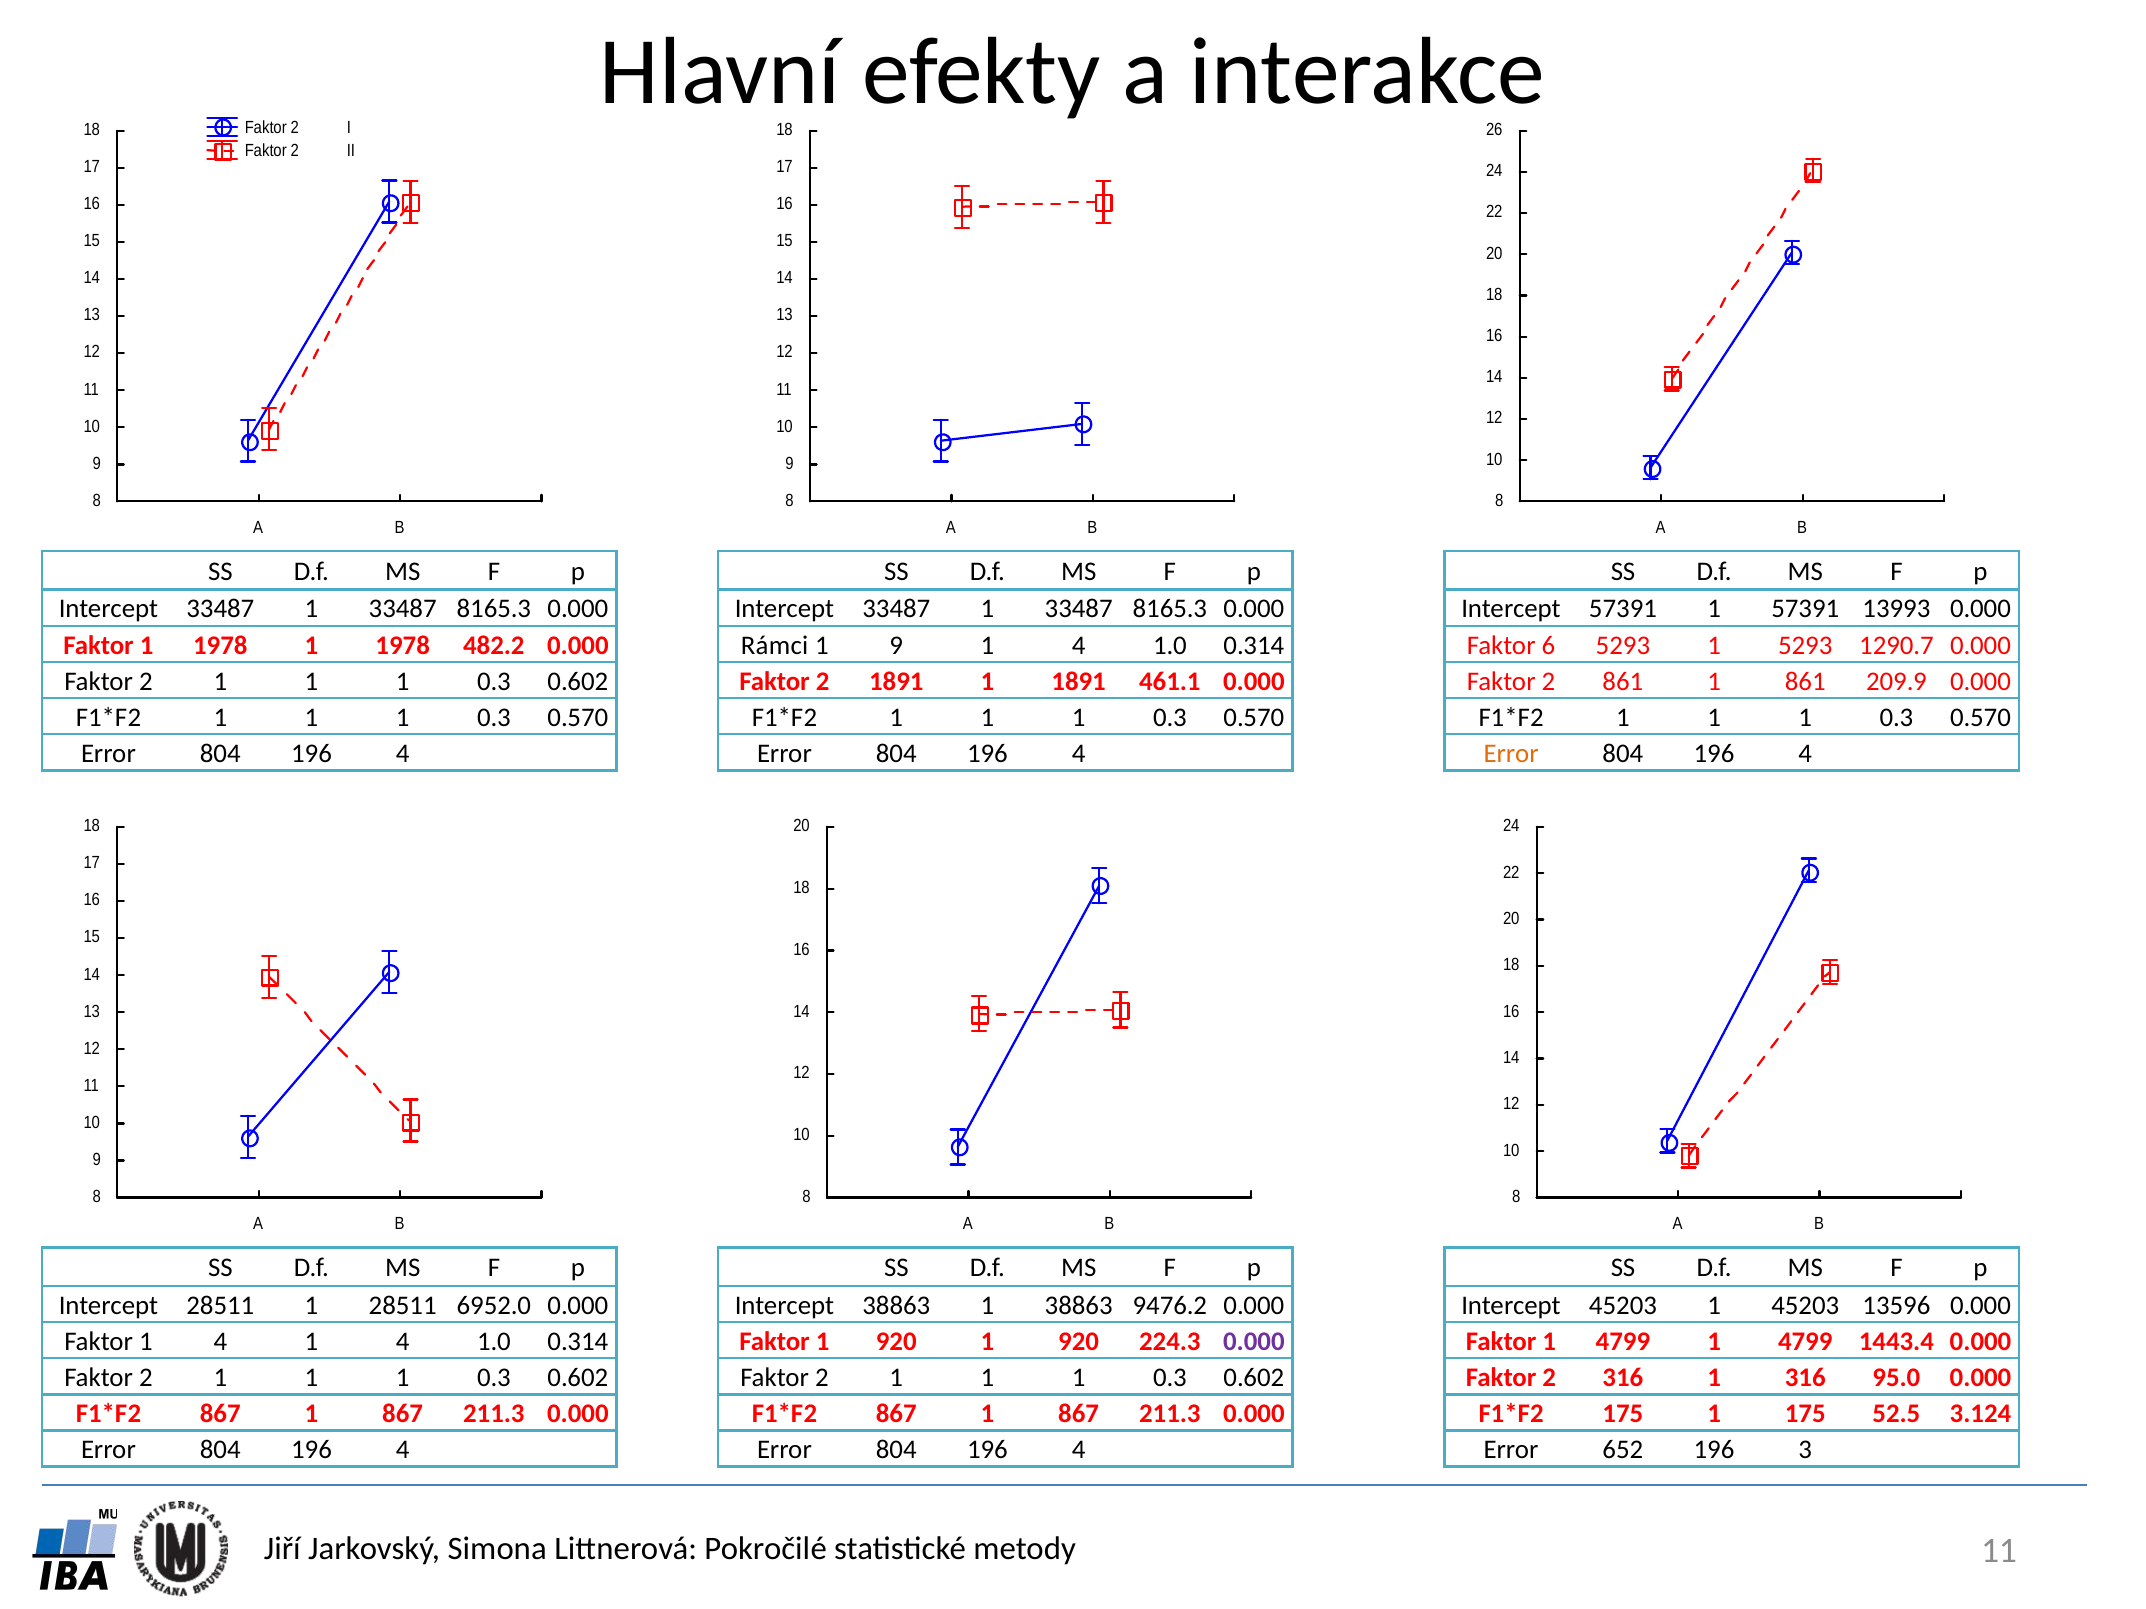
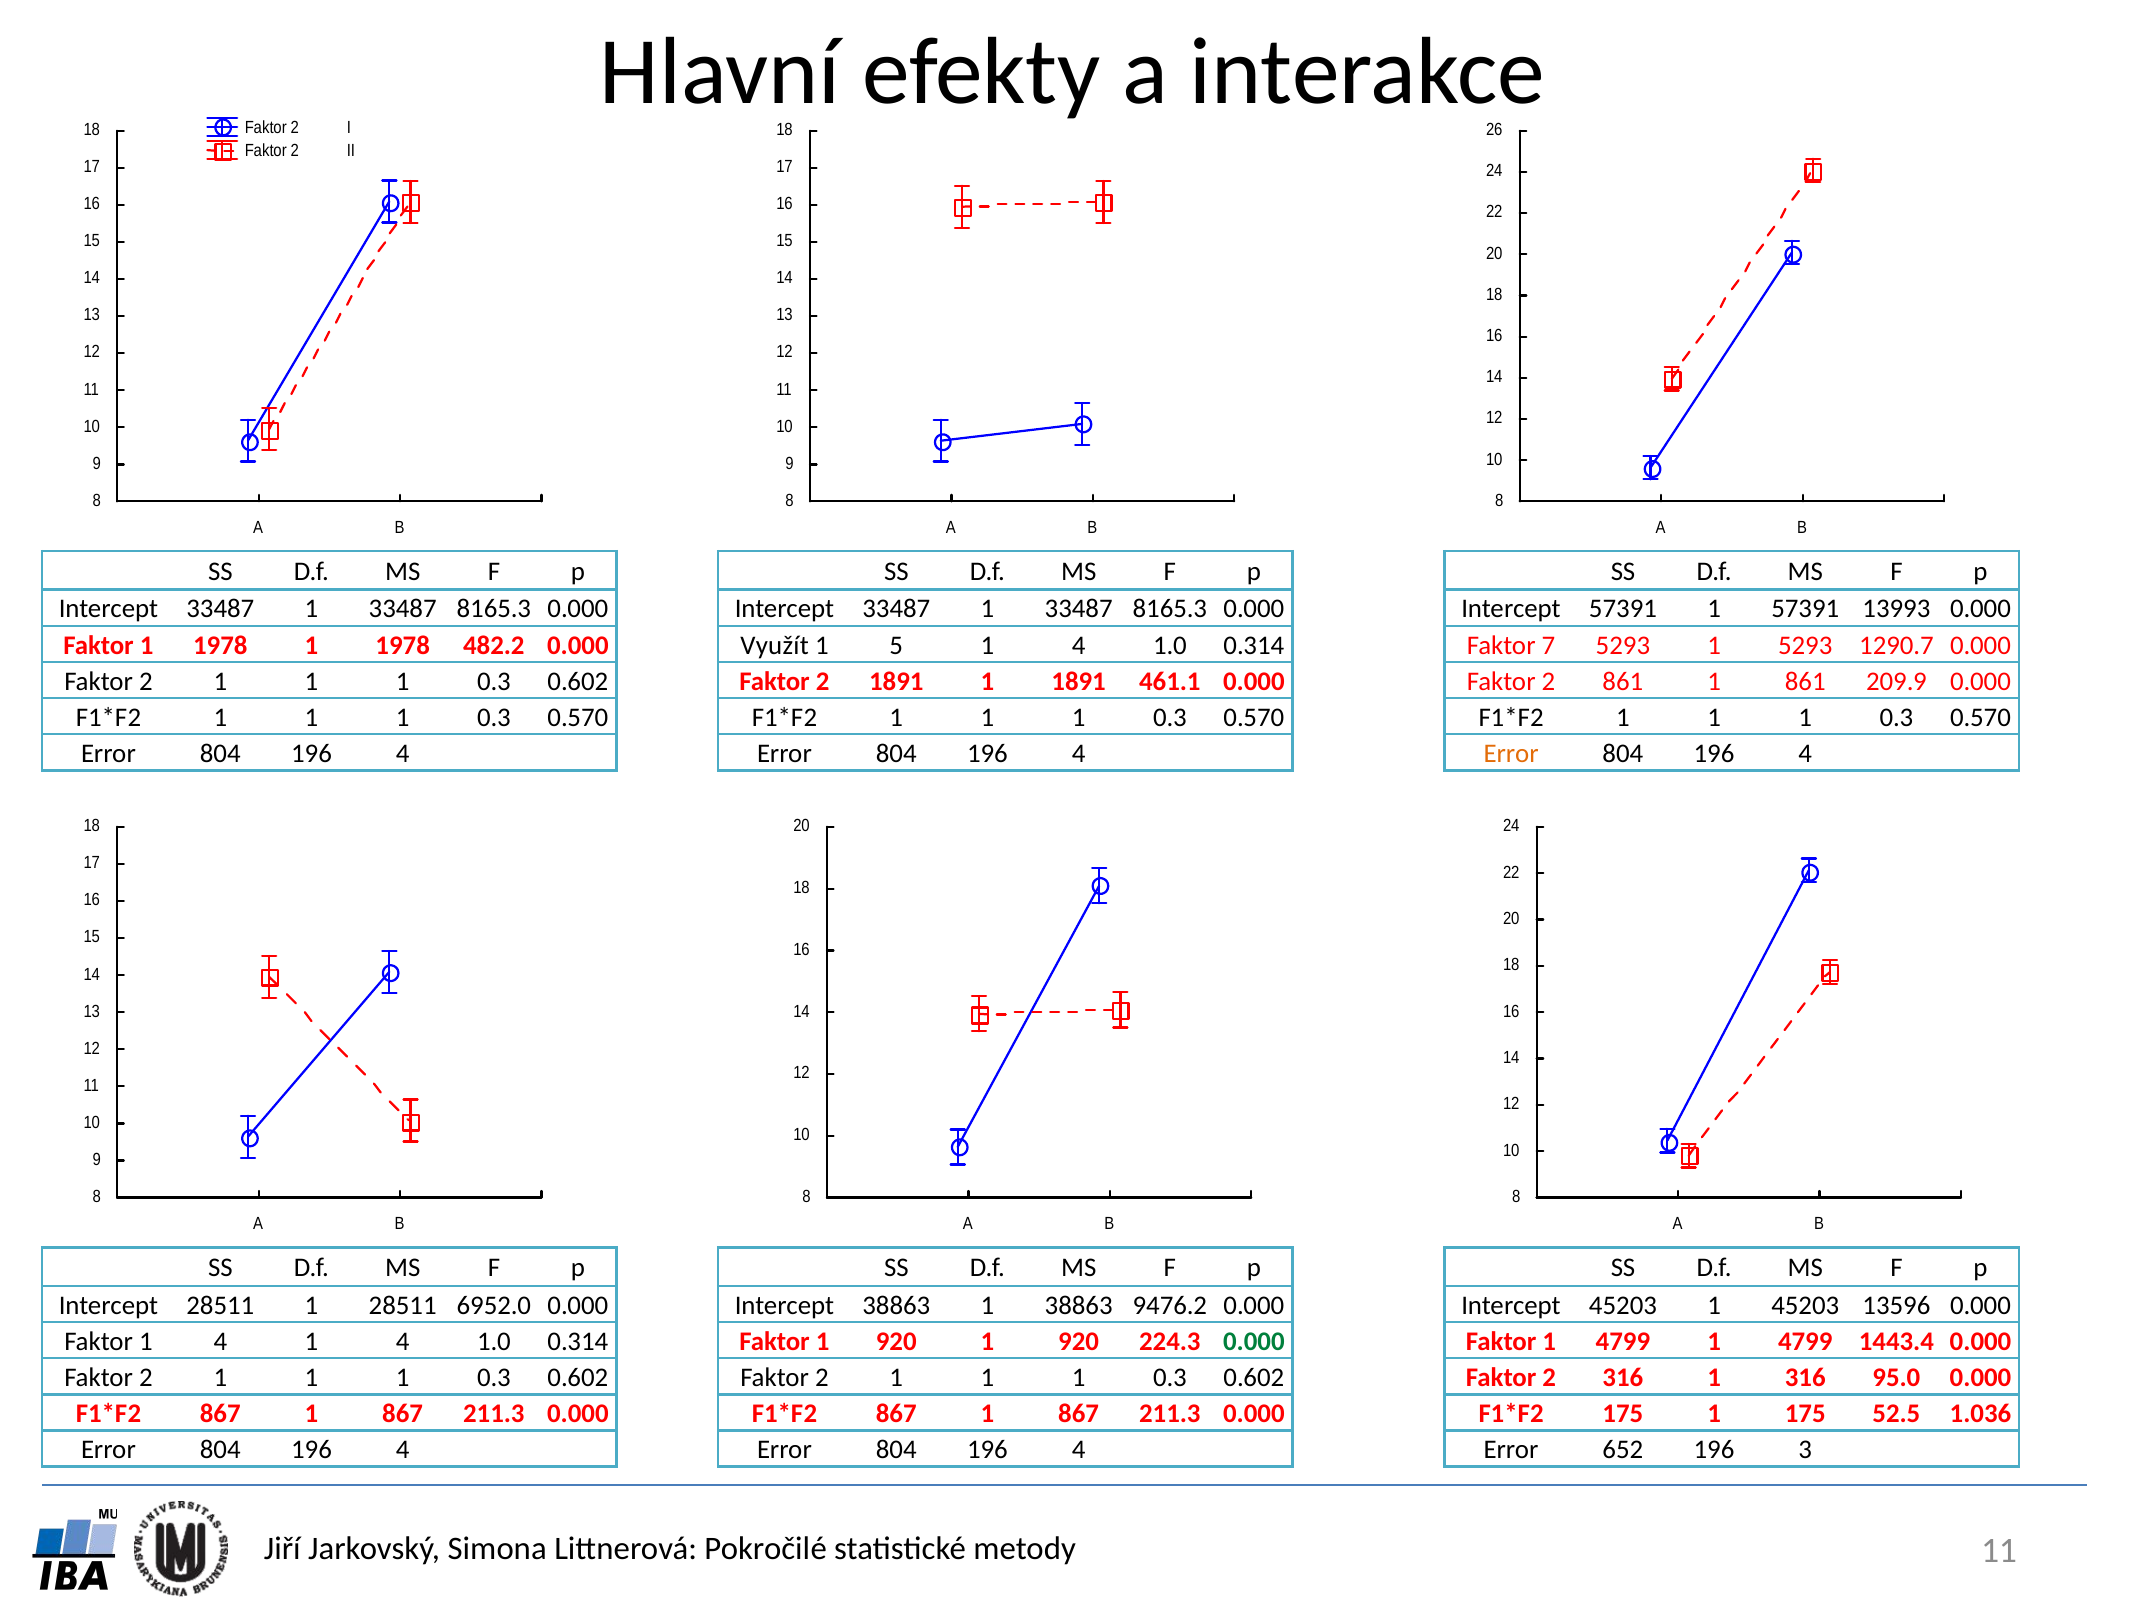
Rámci: Rámci -> Využít (775, 645)
1 9: 9 -> 5 (896, 645)
6: 6 -> 7 (1548, 645)
0.000 colour: purple -> green (1254, 1342)
3.124: 3.124 -> 1.036 (1980, 1414)
